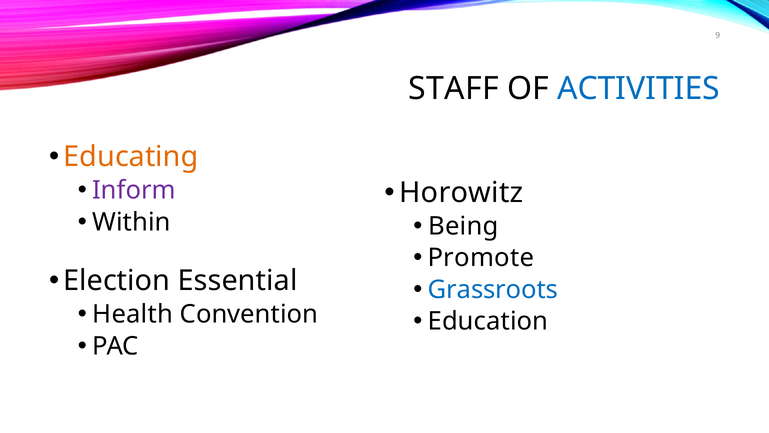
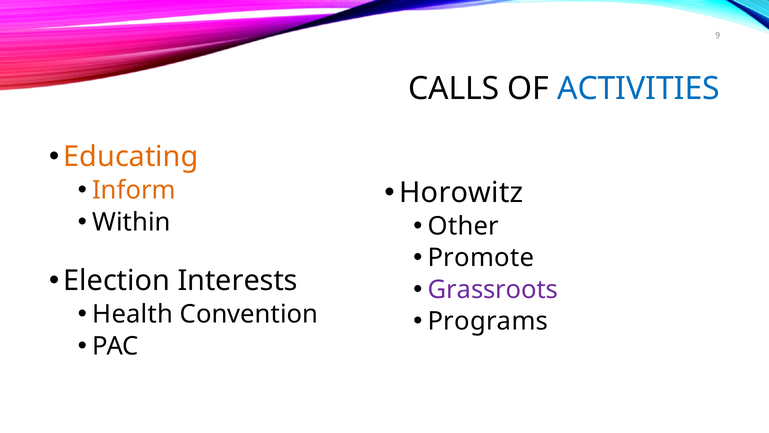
STAFF: STAFF -> CALLS (454, 89)
Inform colour: purple -> orange (134, 190)
Being: Being -> Other (463, 226)
Essential: Essential -> Interests (238, 281)
Grassroots colour: blue -> purple (493, 289)
Education: Education -> Programs (488, 321)
